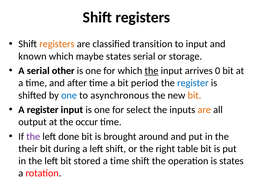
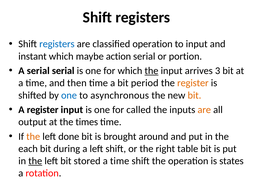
registers colour: orange -> blue (57, 44)
classified transition: transition -> operation (153, 44)
known: known -> instant (33, 56)
maybe states: states -> action (118, 56)
storage: storage -> portion (185, 56)
serial other: other -> serial (63, 71)
0: 0 -> 3 (218, 71)
after: after -> then (77, 83)
register colour: blue -> orange (193, 83)
select: select -> called (139, 110)
occur: occur -> times (87, 122)
the colour: purple -> orange (33, 136)
their: their -> each (28, 149)
the underline: none -> present (35, 161)
